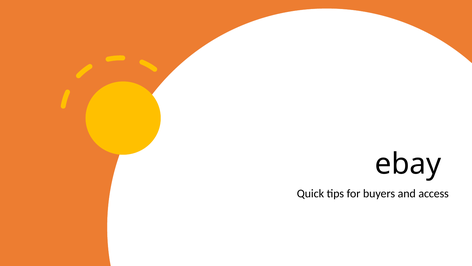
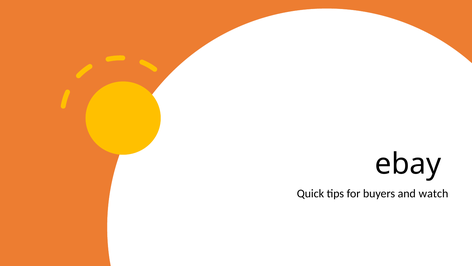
access: access -> watch (434, 193)
